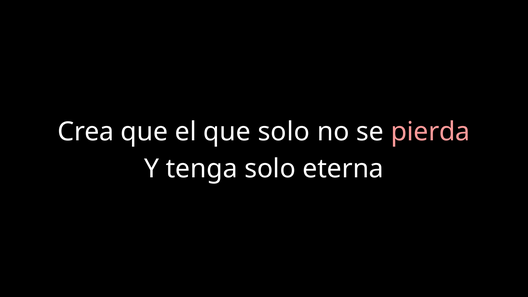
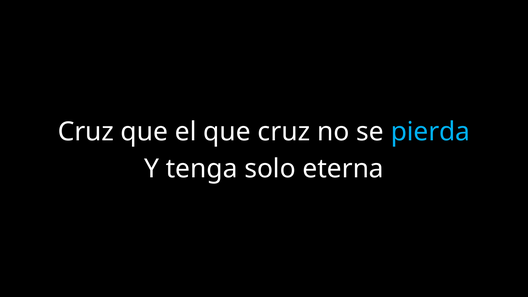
Crea: Crea -> Cruz (86, 132)
que solo: solo -> cruz (284, 132)
pierda colour: pink -> light blue (430, 132)
